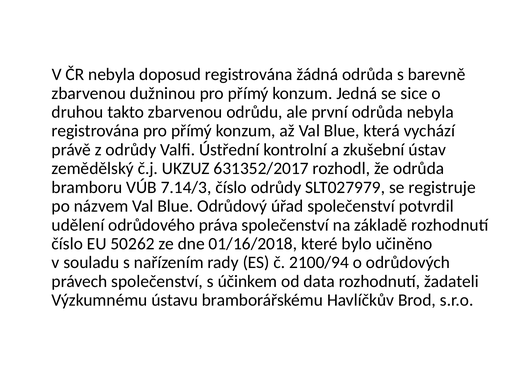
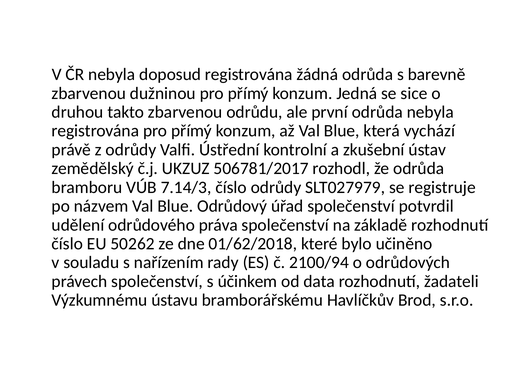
631352/2017: 631352/2017 -> 506781/2017 (261, 169)
01/16/2018: 01/16/2018 -> 01/62/2018 (253, 244)
